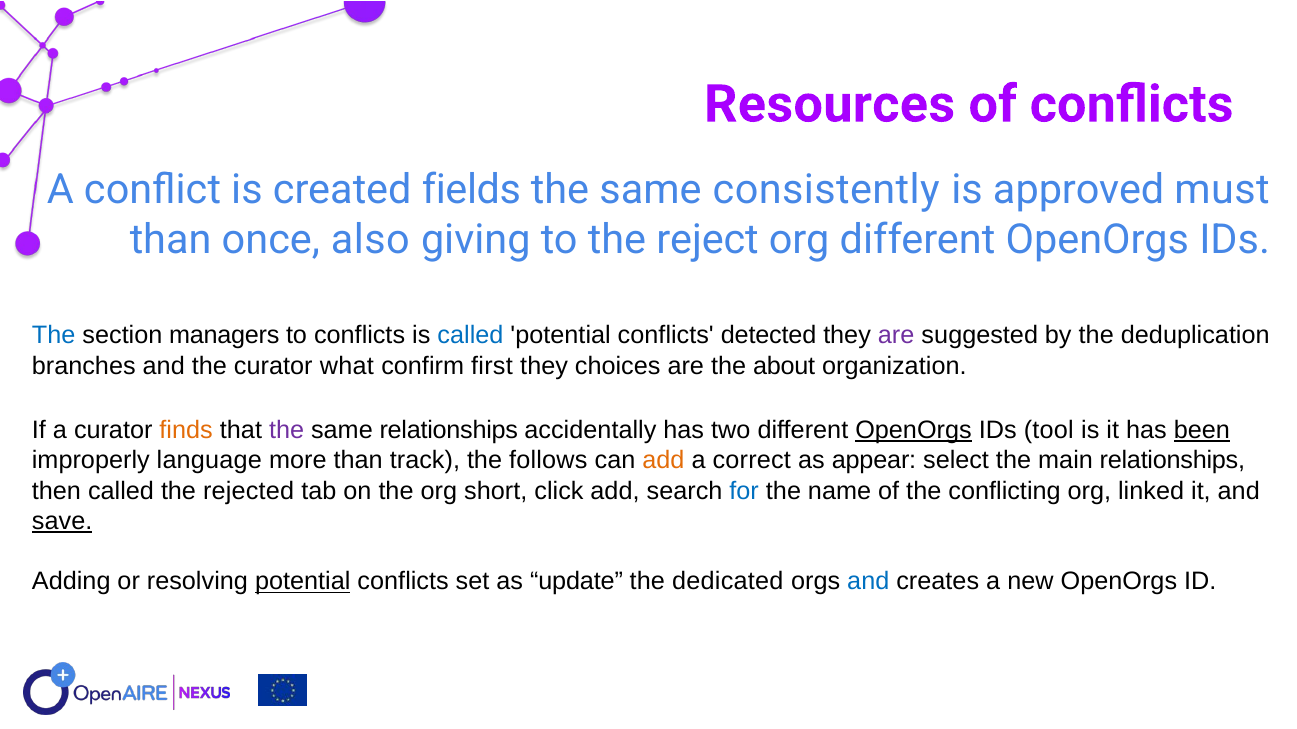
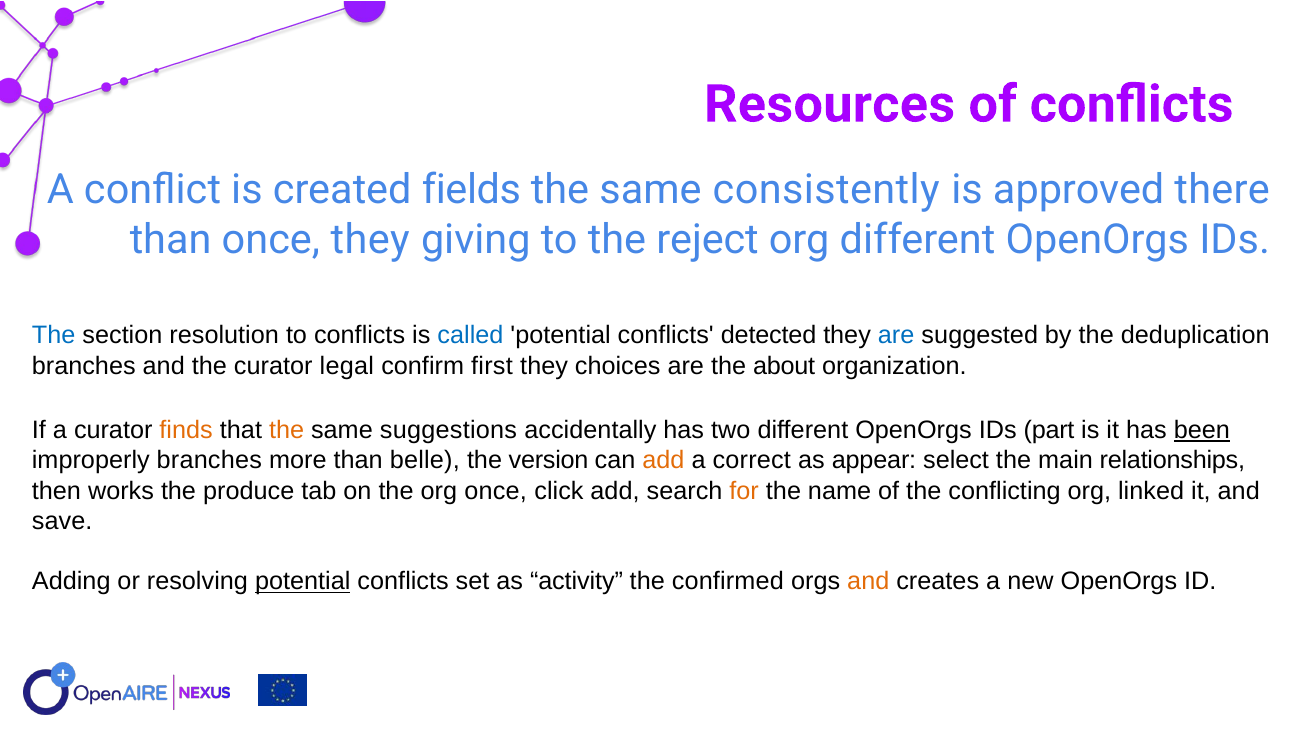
must: must -> there (1222, 190)
once also: also -> they (370, 240)
managers: managers -> resolution (224, 336)
are colour: purple -> blue (896, 336)
what: what -> legal (347, 366)
the colour: purple -> orange (287, 430)
same relationships: relationships -> suggestions (449, 430)
OpenOrgs underline: present -> none (913, 430)
tool: tool -> part (1049, 430)
improperly language: language -> branches (209, 461)
track: track -> belle (425, 461)
follows: follows -> version (549, 461)
then called: called -> works (121, 491)
rejected: rejected -> produce (249, 491)
org short: short -> once (496, 491)
for colour: blue -> orange (744, 491)
save underline: present -> none (62, 521)
update: update -> activity (576, 582)
dedicated: dedicated -> confirmed (728, 582)
and colour: blue -> orange (868, 582)
